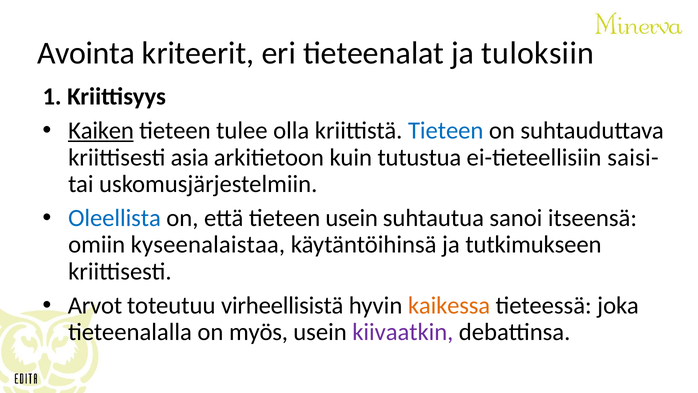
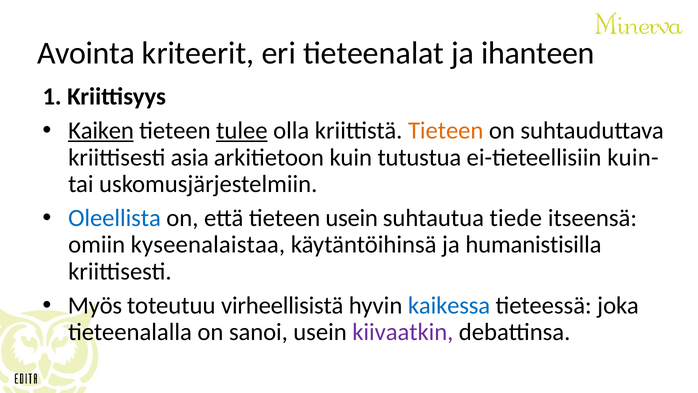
tuloksiin: tuloksiin -> ihanteen (538, 53)
tulee underline: none -> present (242, 131)
Tieteen colour: blue -> orange (446, 131)
saisi-: saisi- -> kuin- (633, 157)
sanoi: sanoi -> tiede (516, 218)
tutkimukseen: tutkimukseen -> humanistisilla (533, 245)
Arvot: Arvot -> Myös (95, 305)
kaikessa colour: orange -> blue (449, 305)
myös: myös -> sanoi (258, 332)
